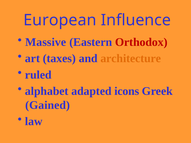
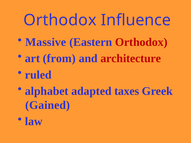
European: European -> Orthodox (60, 20)
taxes: taxes -> from (59, 59)
architecture colour: orange -> red (131, 59)
icons: icons -> taxes (127, 91)
